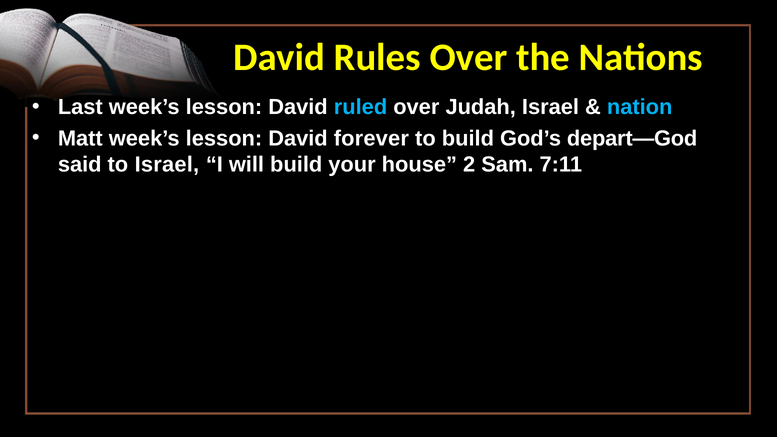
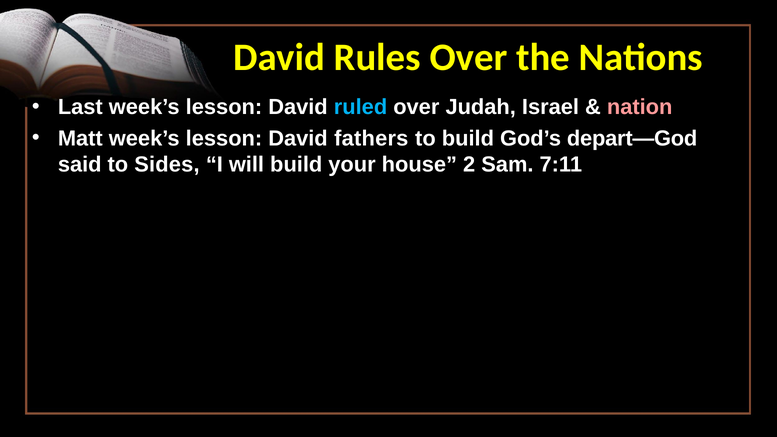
nation colour: light blue -> pink (640, 107)
forever: forever -> fathers (371, 138)
to Israel: Israel -> Sides (167, 165)
